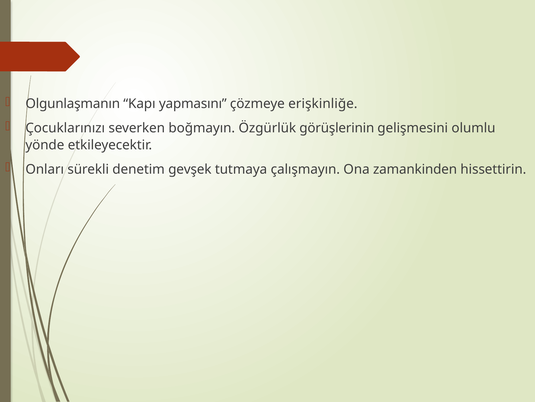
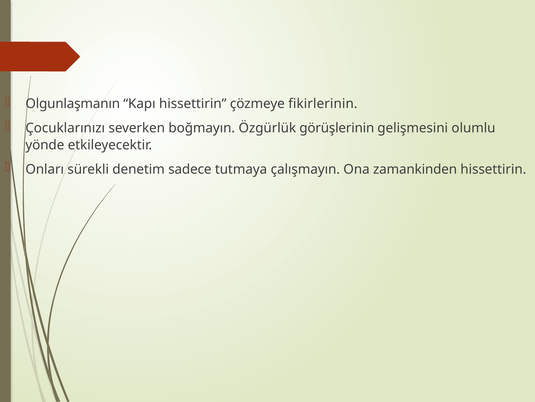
Kapı yapmasını: yapmasını -> hissettirin (193, 104)
erişkinliğe: erişkinliğe -> fikirlerinin (323, 104)
gevşek: gevşek -> sadece (190, 169)
